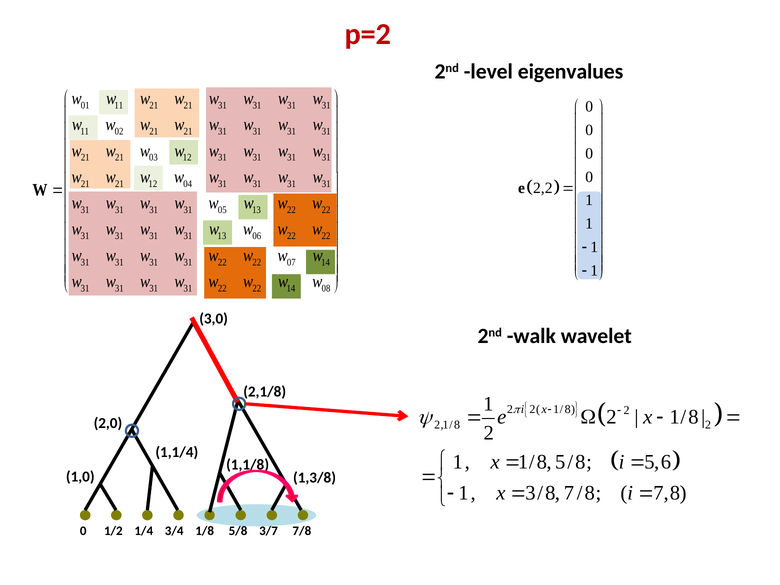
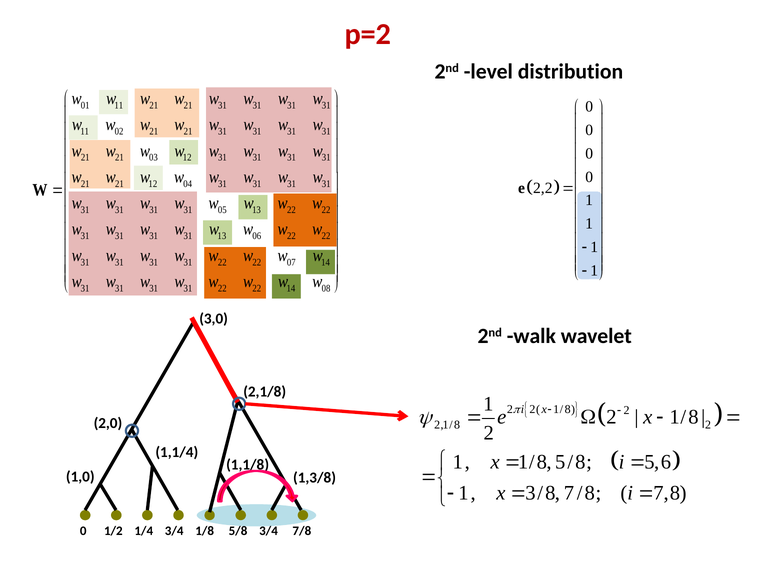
eigenvalues: eigenvalues -> distribution (571, 72)
5/8 3/7: 3/7 -> 3/4 (268, 531)
